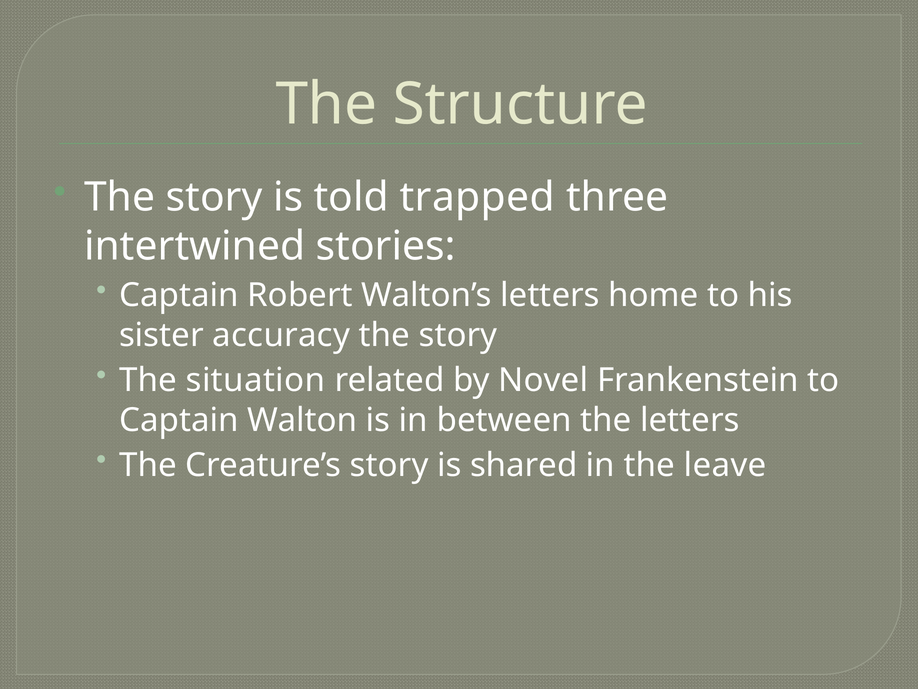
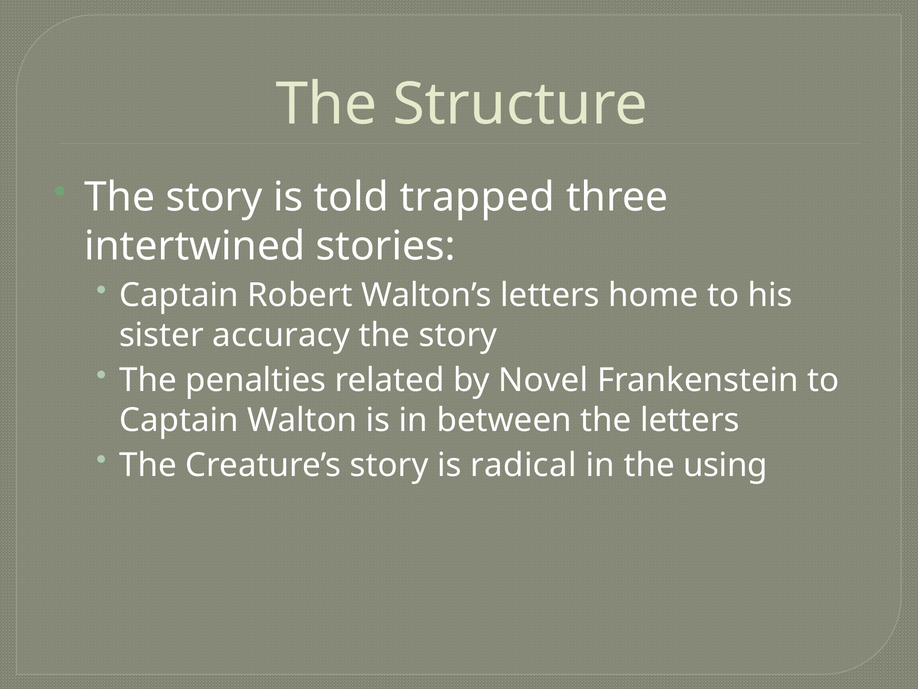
situation: situation -> penalties (256, 380)
shared: shared -> radical (524, 465)
leave: leave -> using (726, 465)
